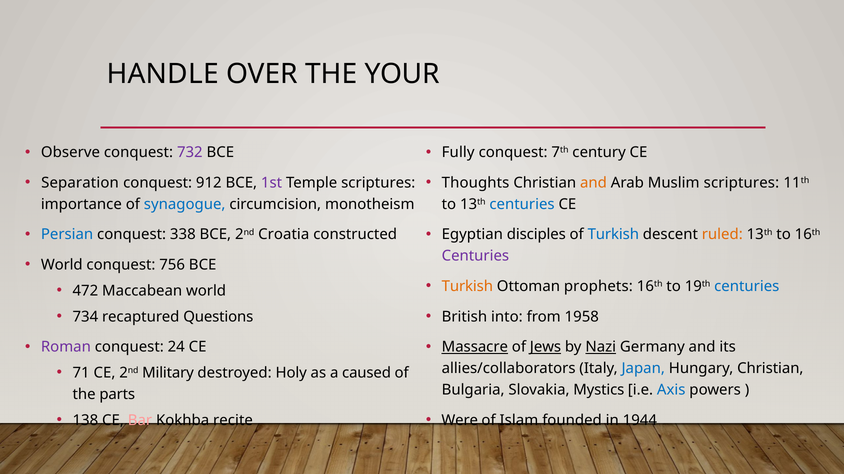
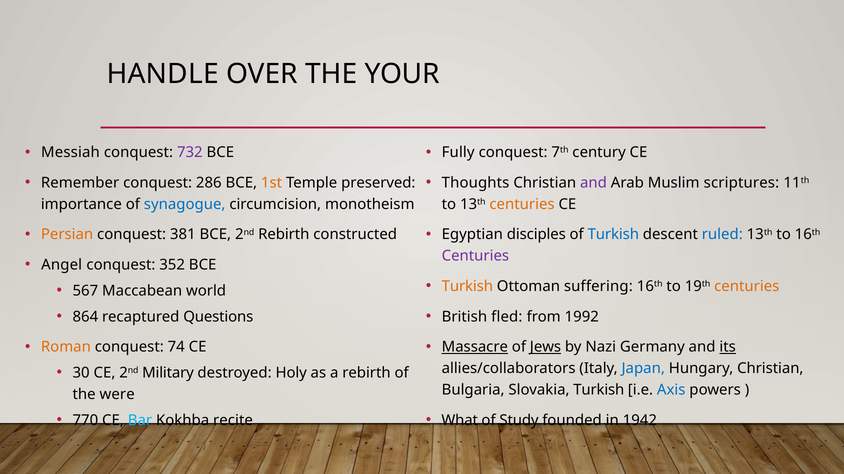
Observe: Observe -> Messiah (70, 153)
Separation: Separation -> Remember (80, 183)
912: 912 -> 286 (209, 183)
1st colour: purple -> orange (272, 183)
Temple scriptures: scriptures -> preserved (378, 183)
and colour: orange -> purple (594, 183)
centuries colour: blue -> orange (522, 205)
Persian colour: blue -> orange (67, 235)
338: 338 -> 381 (183, 235)
2nd Croatia: Croatia -> Rebirth (284, 235)
ruled colour: orange -> blue (722, 235)
World: World -> Angel (62, 265)
756: 756 -> 352 (172, 265)
prophets: prophets -> suffering (598, 287)
centuries colour: blue -> orange (747, 287)
472: 472 -> 567 (85, 291)
734: 734 -> 864 (85, 317)
into: into -> fled (507, 317)
1958: 1958 -> 1992 (582, 317)
Roman colour: purple -> orange (66, 347)
24: 24 -> 74 (176, 347)
Nazi underline: present -> none (601, 347)
its underline: none -> present (728, 347)
71: 71 -> 30 (81, 373)
a caused: caused -> rebirth (366, 373)
Slovakia Mystics: Mystics -> Turkish (599, 391)
parts: parts -> were (117, 395)
138: 138 -> 770 (85, 421)
Bar colour: pink -> light blue (140, 421)
Were: Were -> What (460, 421)
Islam: Islam -> Study (519, 421)
1944: 1944 -> 1942 (640, 421)
